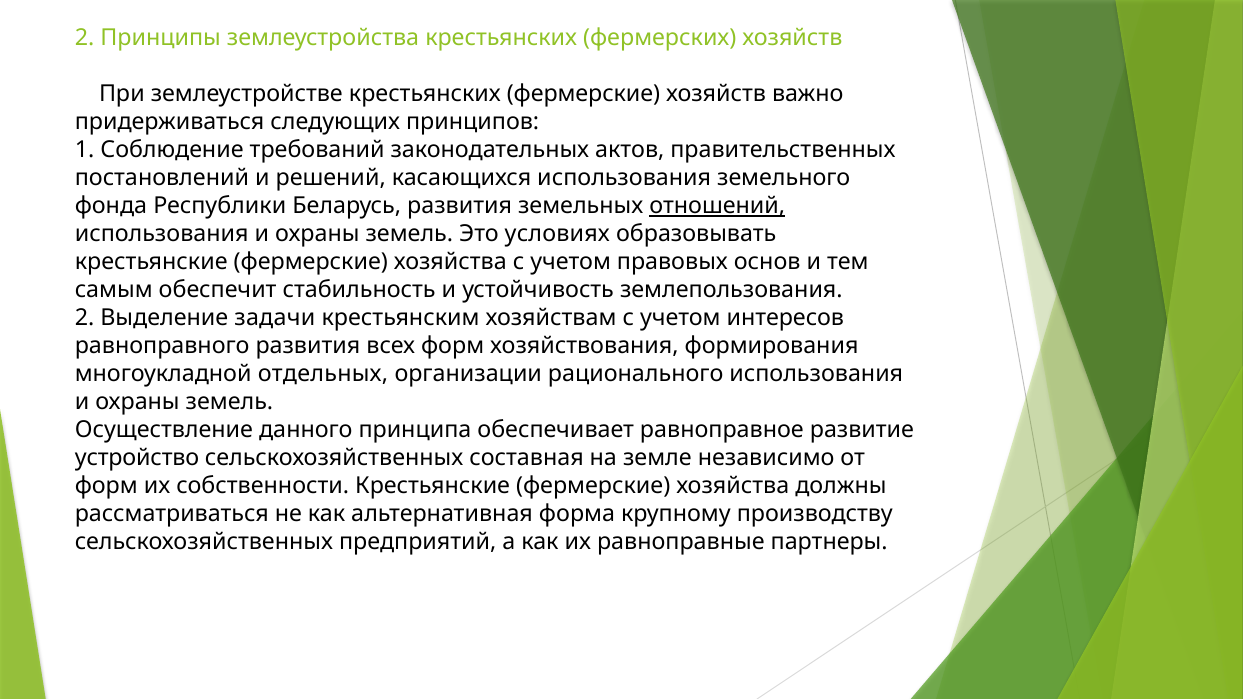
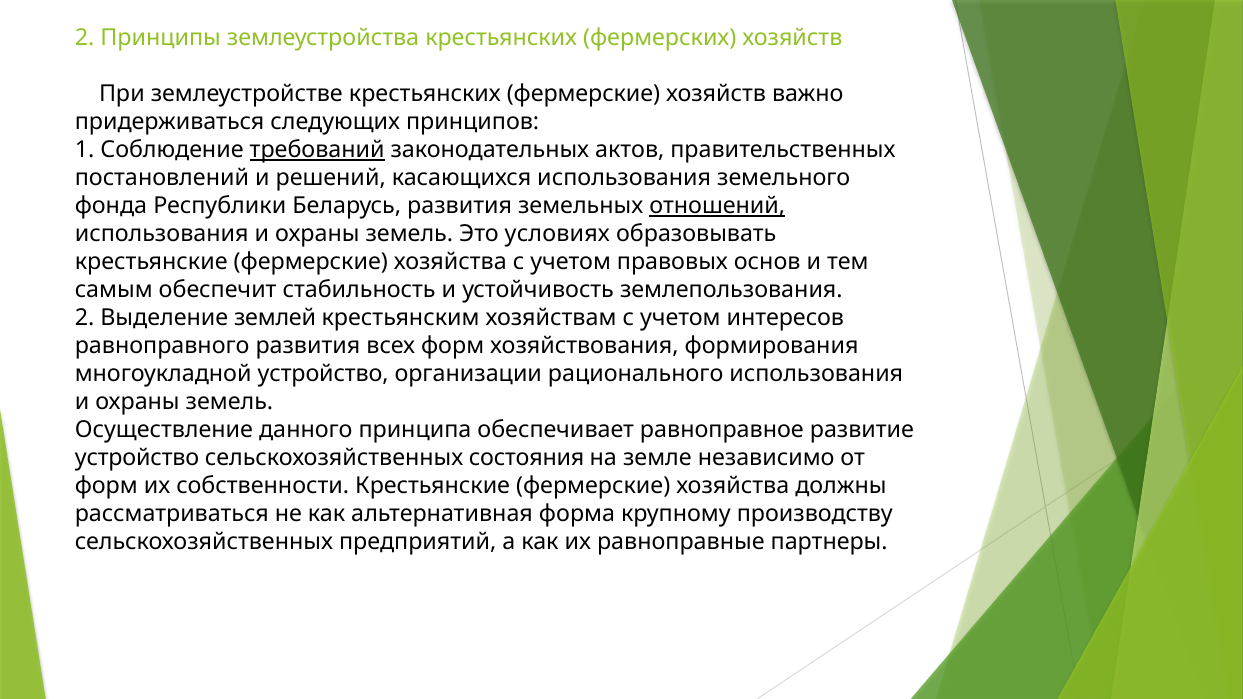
требований underline: none -> present (317, 150)
задачи: задачи -> землей (275, 318)
многоукладной отдельных: отдельных -> устройство (323, 374)
составная: составная -> состояния (527, 458)
